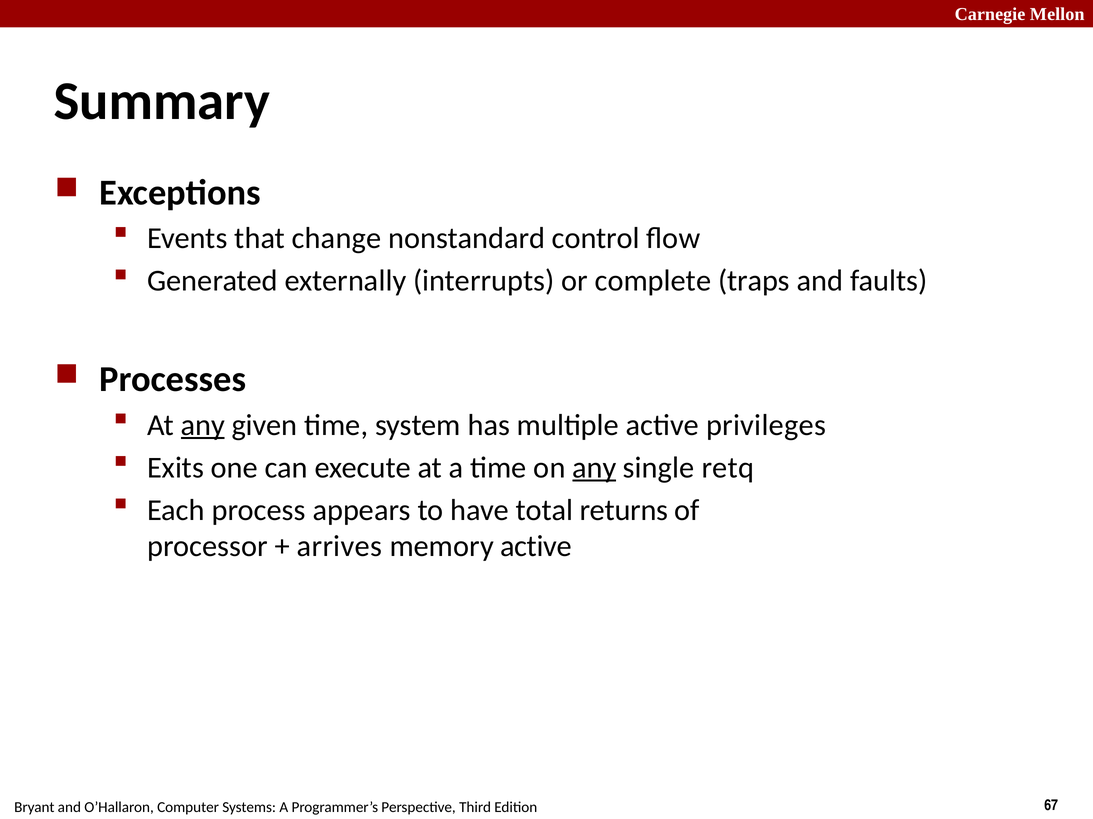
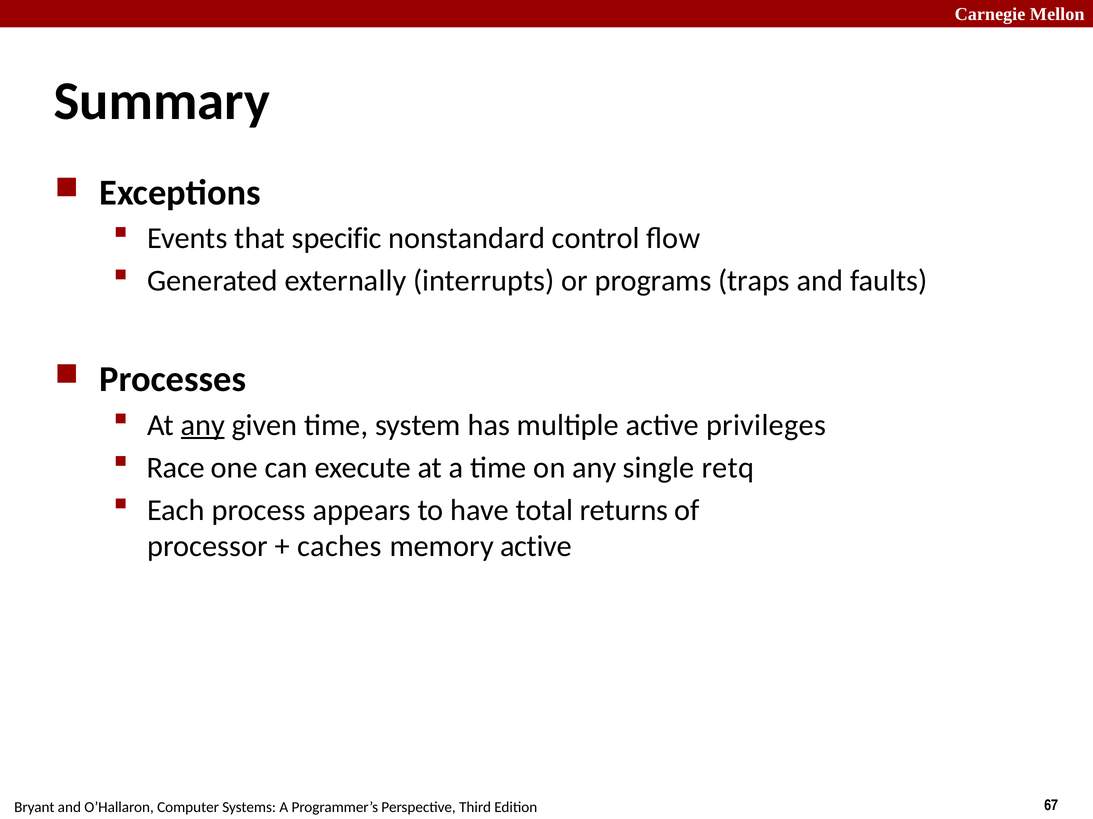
change: change -> specific (337, 238)
complete: complete -> programs (653, 281)
Exits: Exits -> Race (176, 468)
any underline: present -> none (594, 468)
arrives: arrives -> caches (339, 547)
